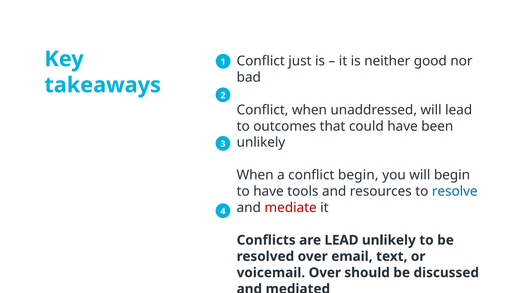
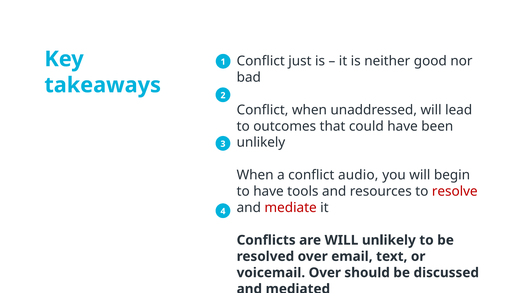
conflict begin: begin -> audio (358, 175)
resolve colour: blue -> red (455, 191)
are LEAD: LEAD -> WILL (341, 240)
